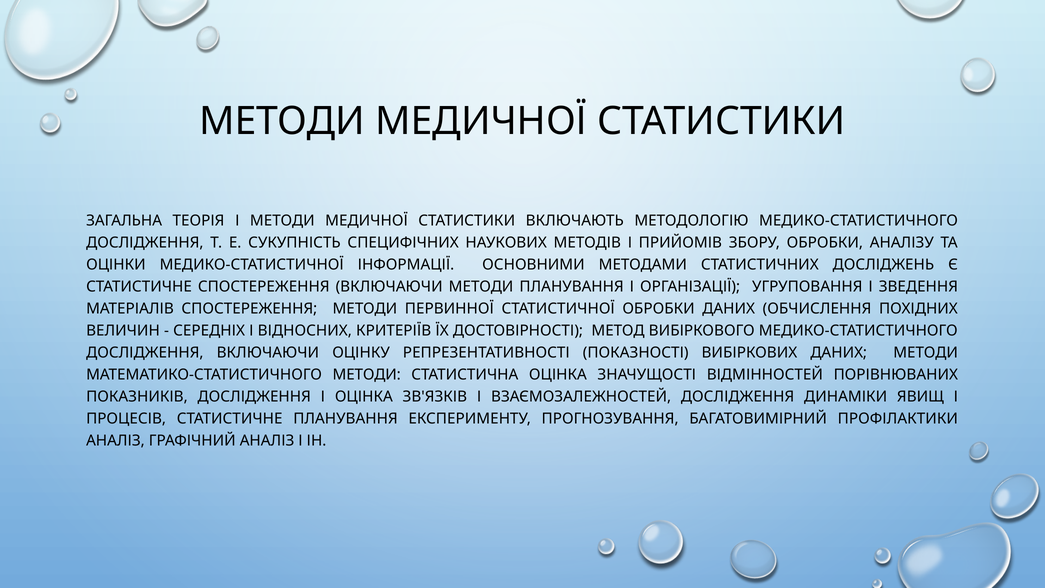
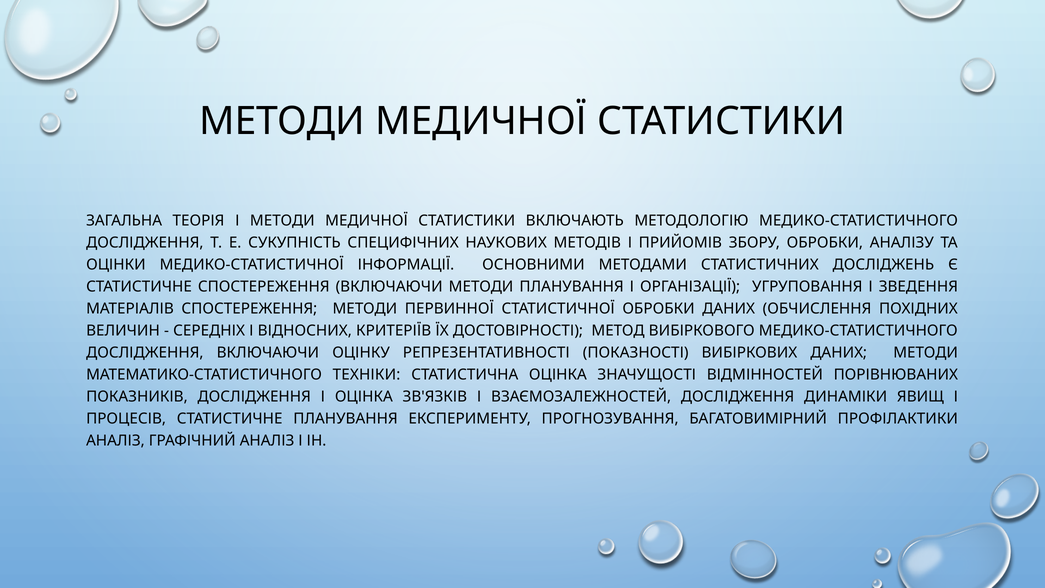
МАТЕМАТИКО-СТАТИСТИЧНОГО МЕТОДИ: МЕТОДИ -> ТЕХНІКИ (367, 374)
